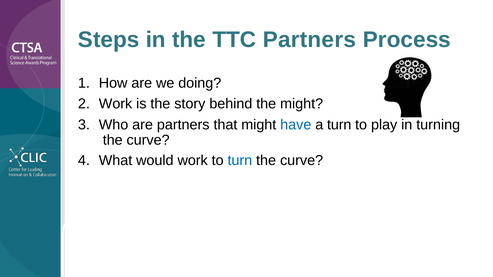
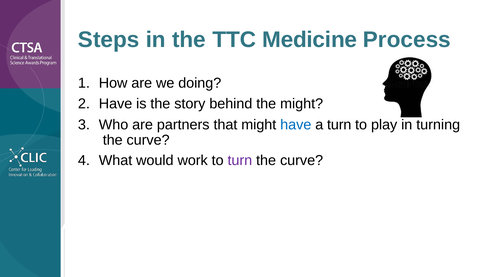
TTC Partners: Partners -> Medicine (310, 40)
Work: Work -> Have (116, 104)
turn colour: blue -> purple (240, 161)
